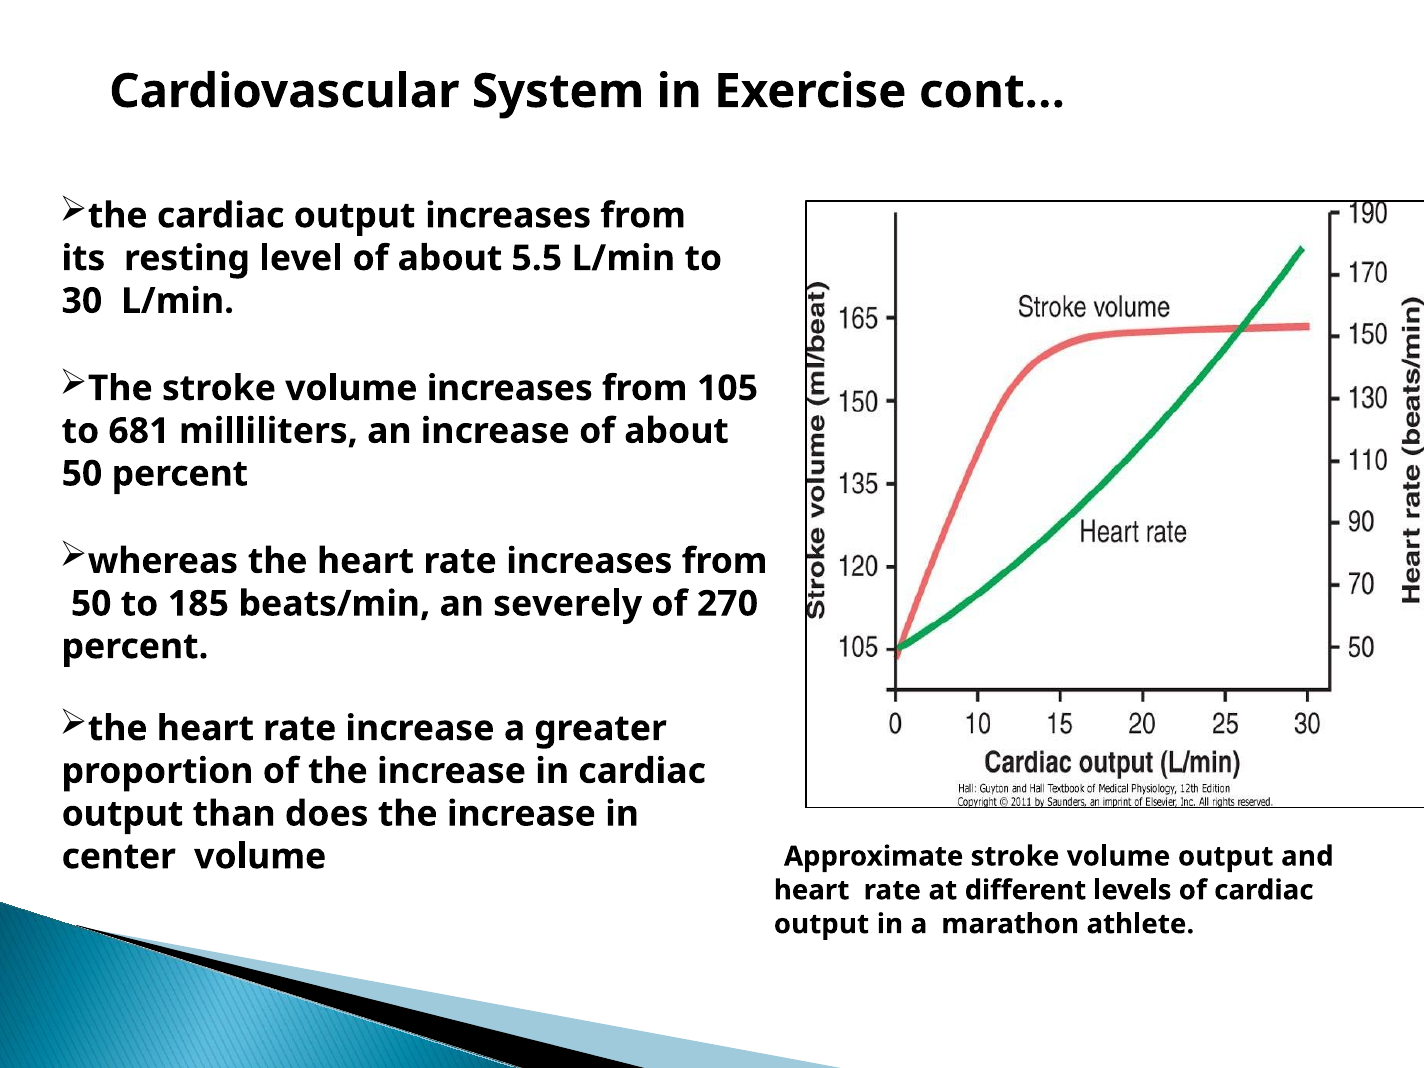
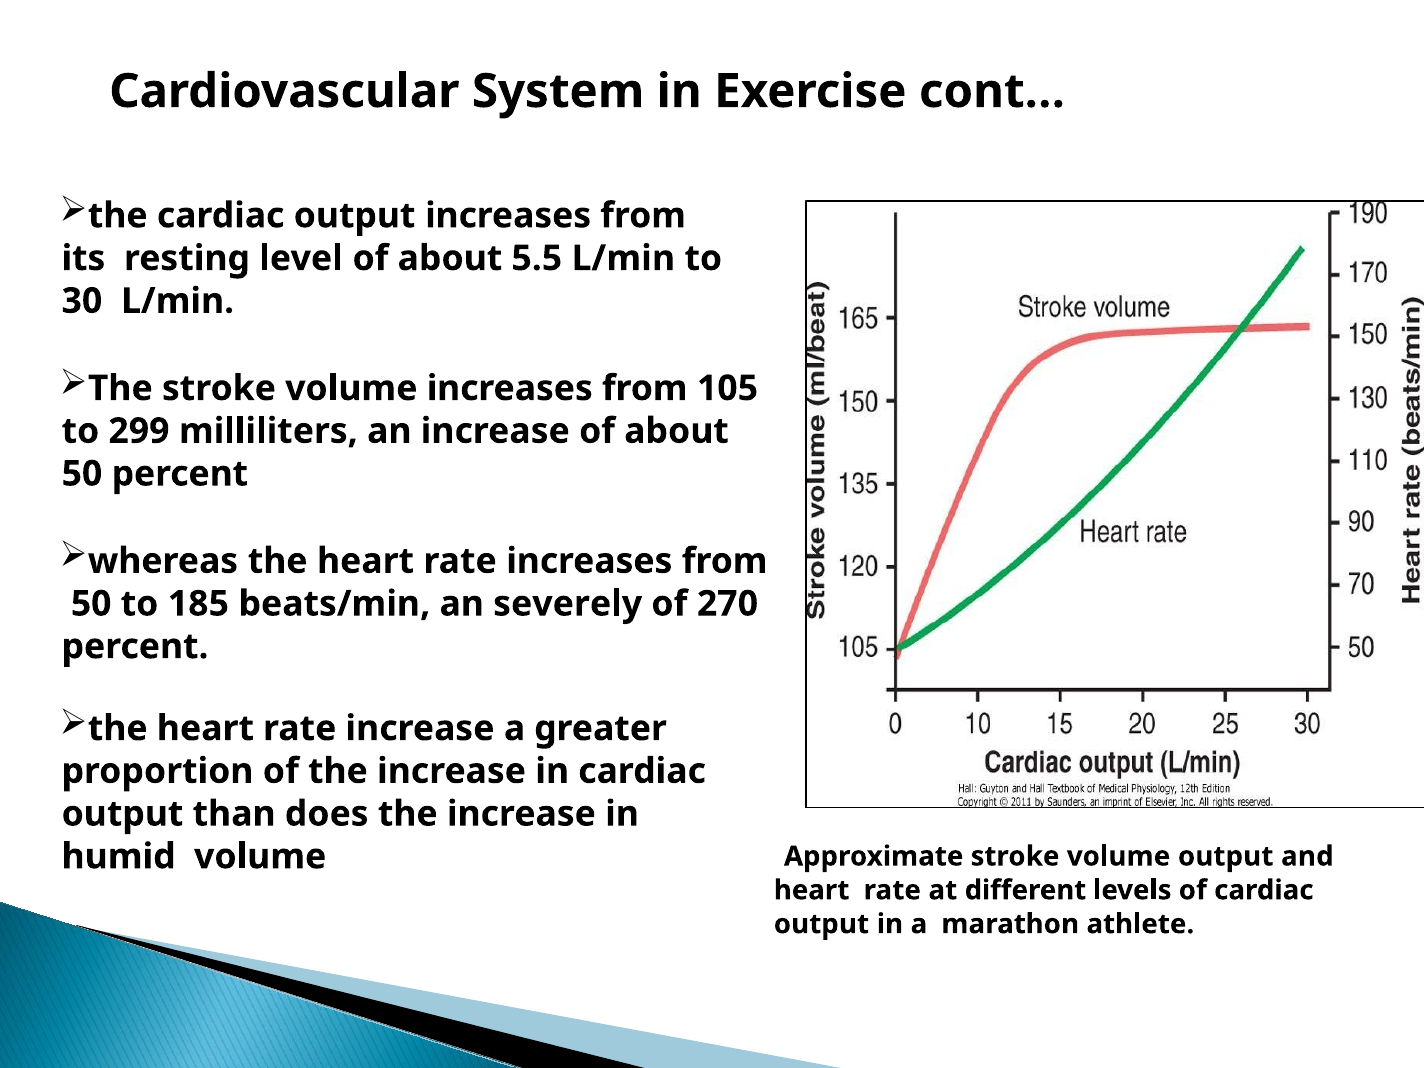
681: 681 -> 299 (139, 431)
center: center -> humid (119, 857)
